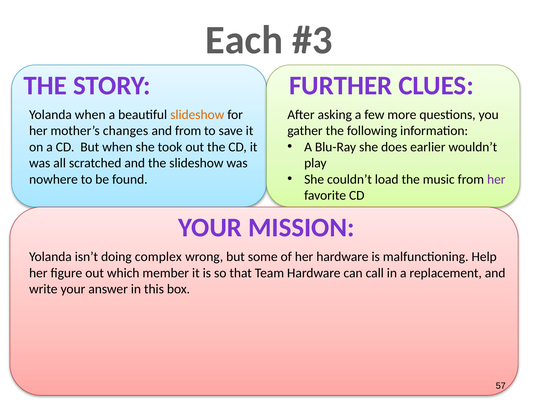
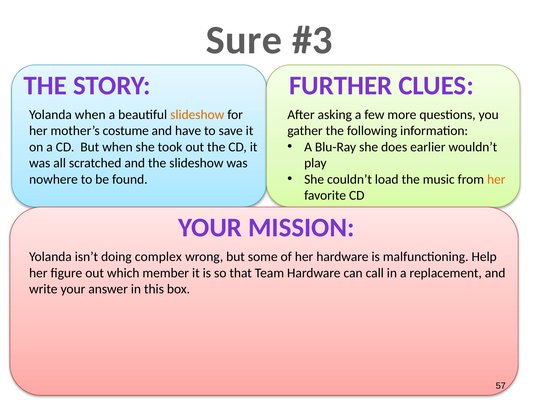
Each: Each -> Sure (244, 40)
changes: changes -> costume (126, 131)
and from: from -> have (188, 131)
her colour: purple -> orange (496, 179)
